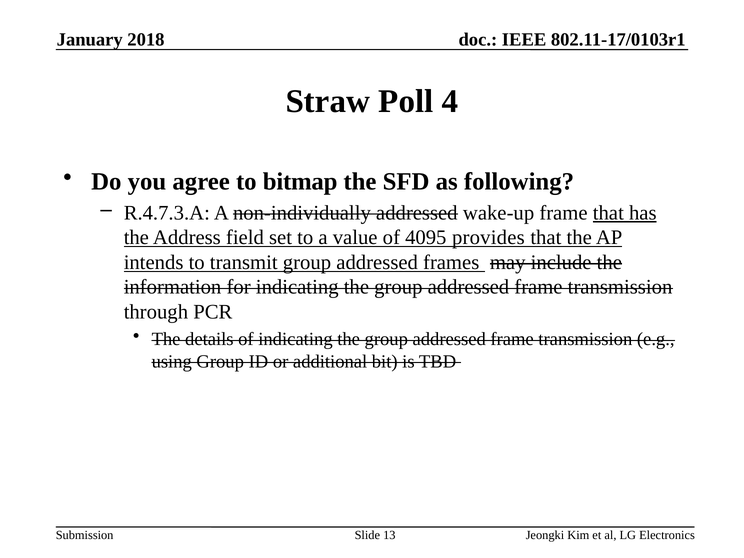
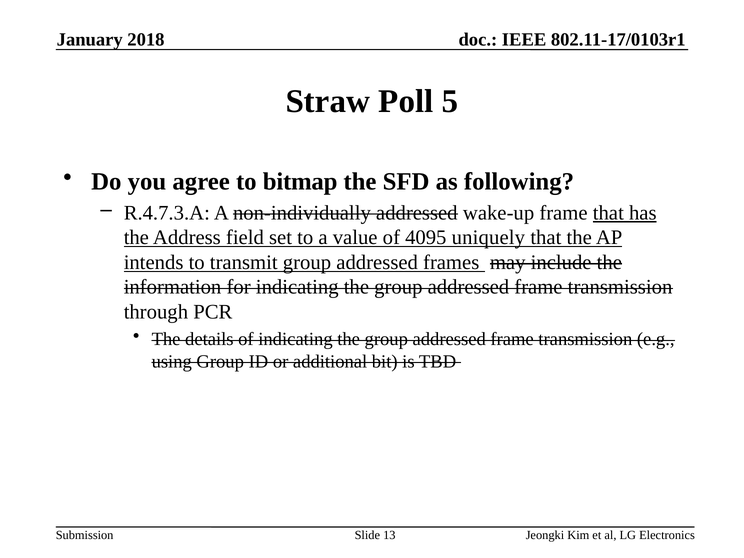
4: 4 -> 5 (450, 101)
provides: provides -> uniquely (488, 237)
